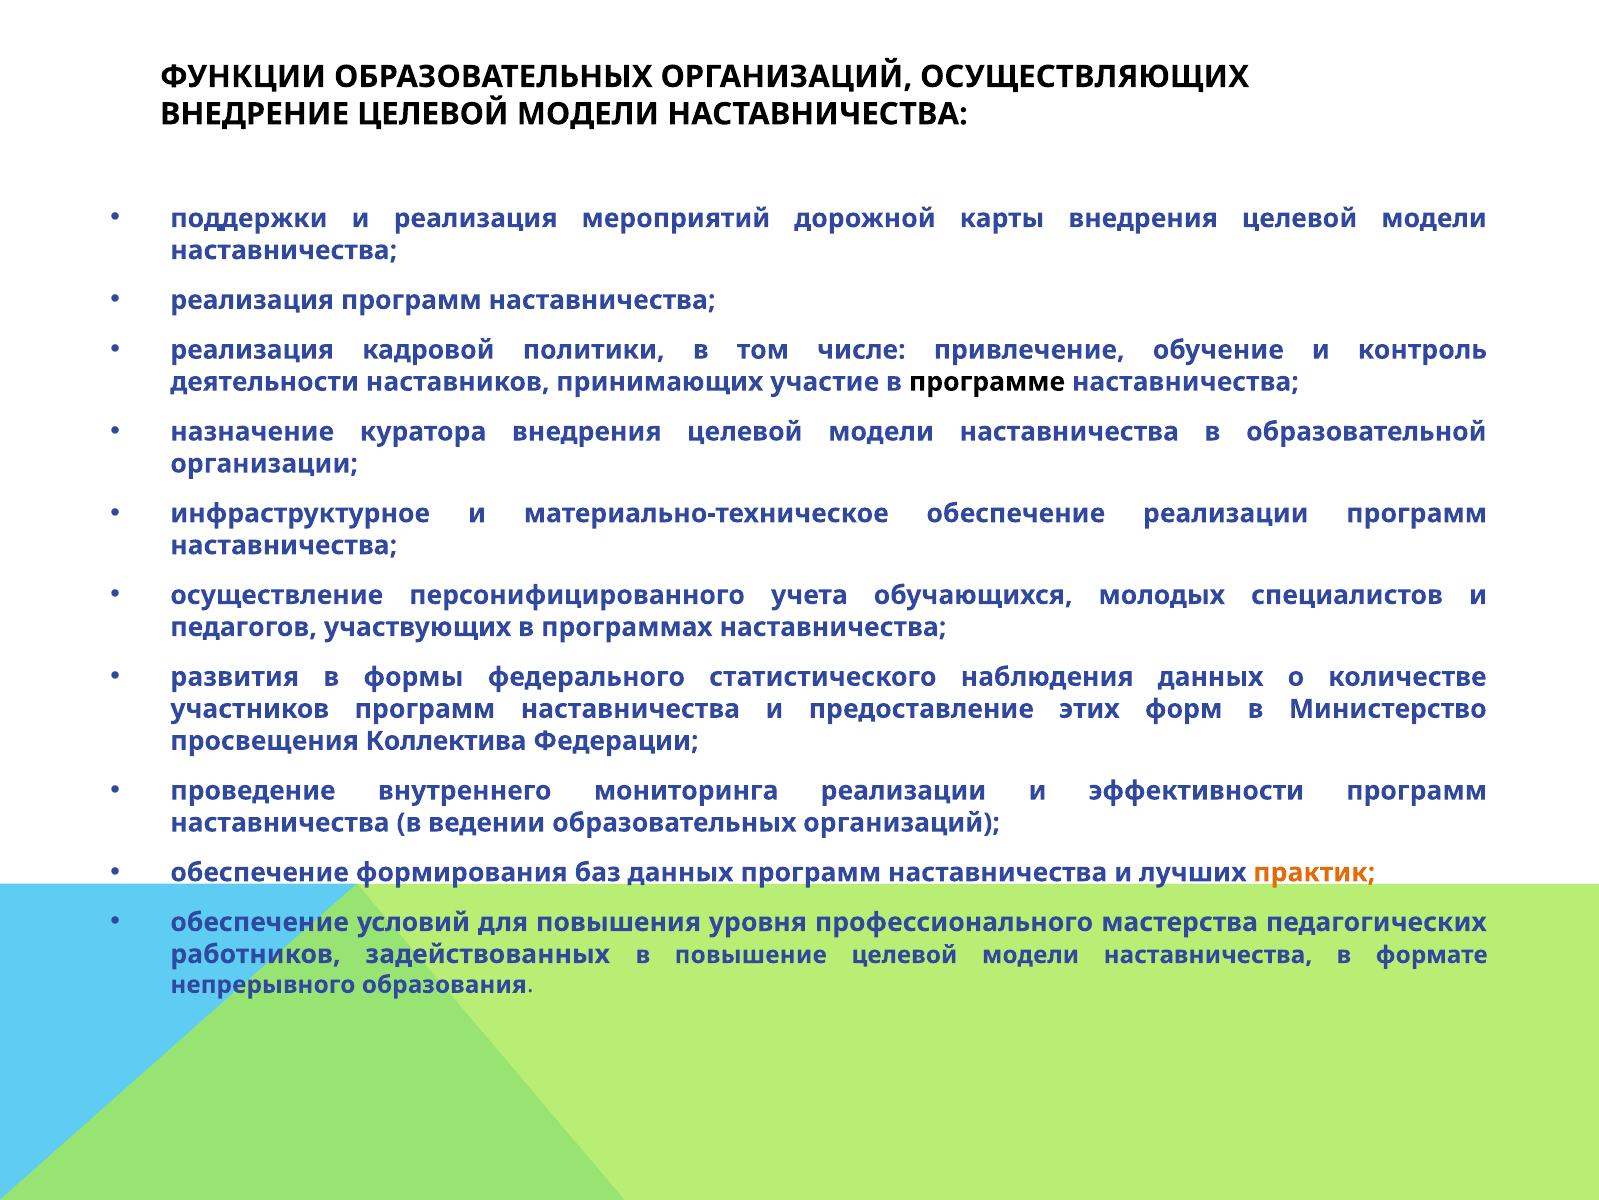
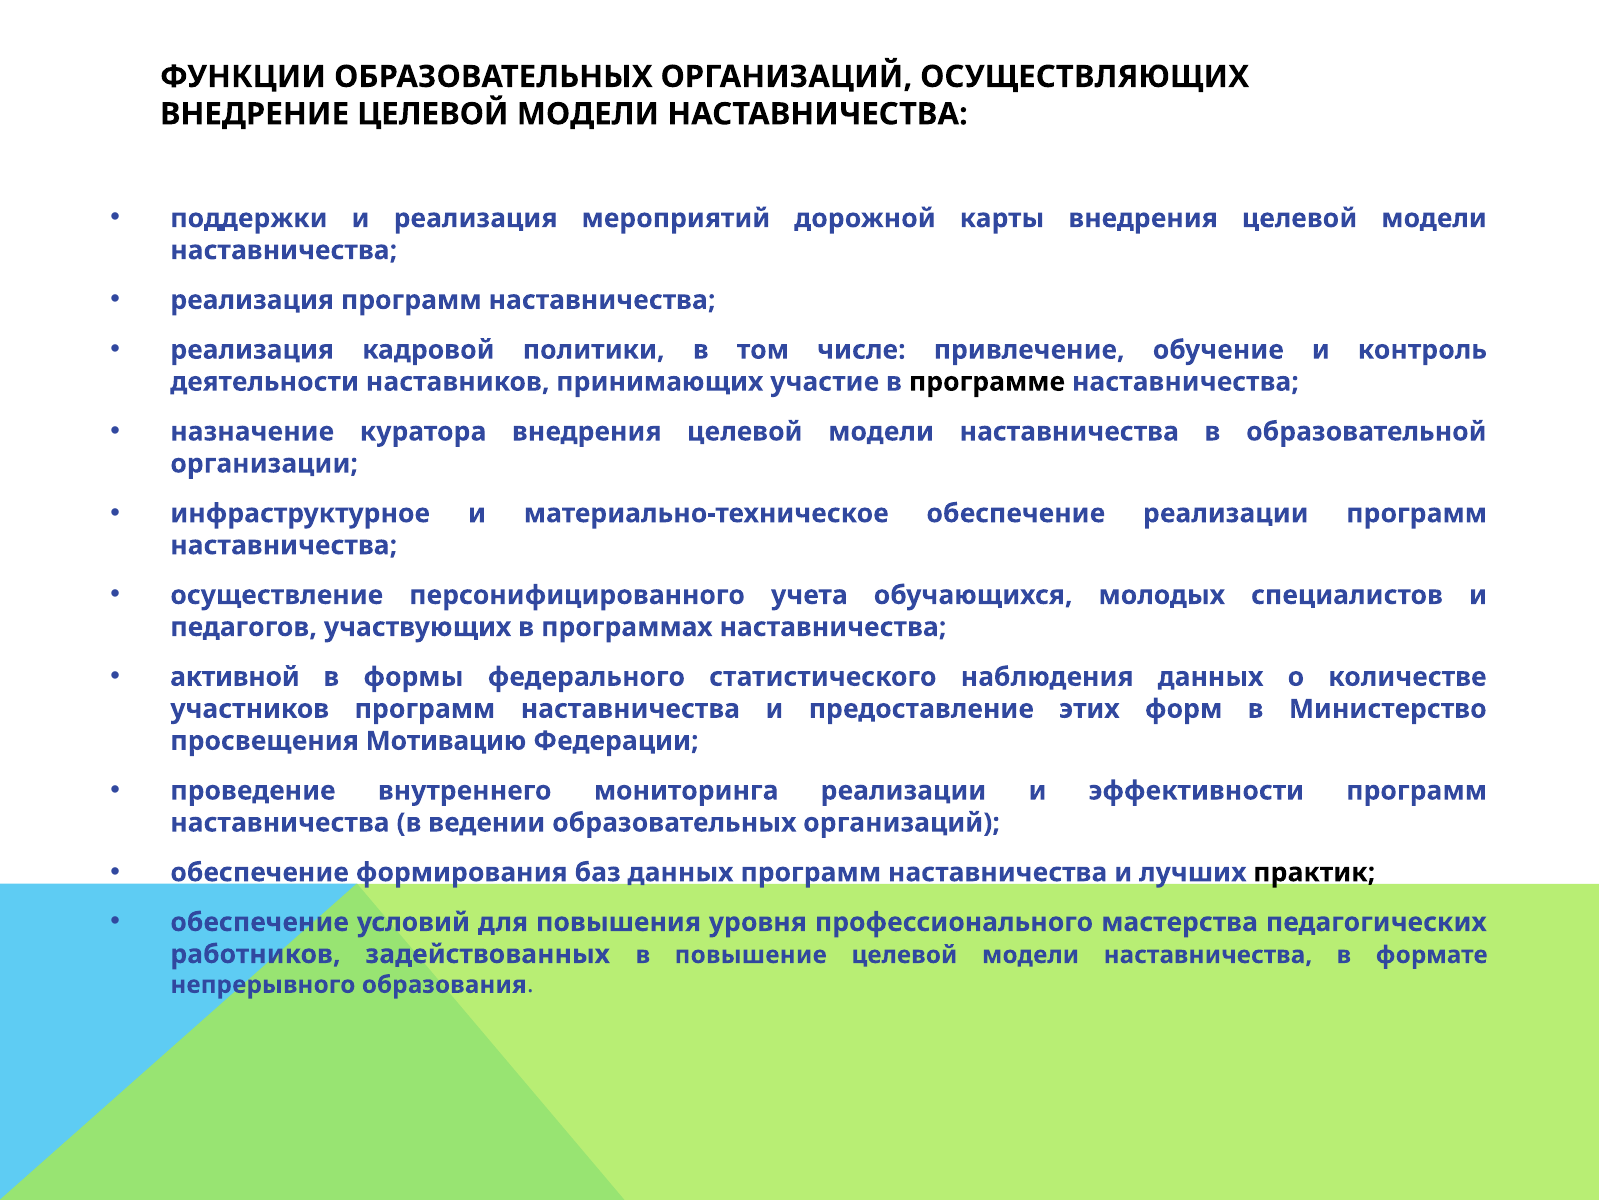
развития: развития -> активной (235, 677)
Коллектива: Коллектива -> Мотивацию (446, 741)
практик colour: orange -> black (1314, 872)
